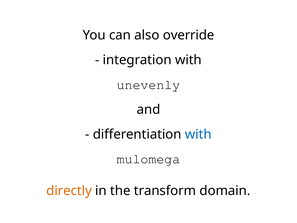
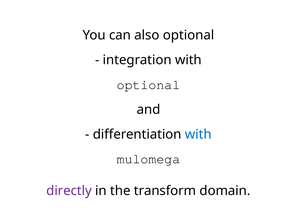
also override: override -> optional (189, 35)
unevenly: unevenly -> optional (148, 85)
directly colour: orange -> purple (69, 191)
